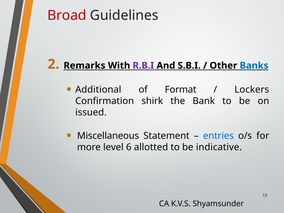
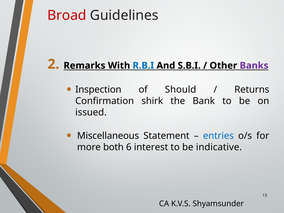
R.B.I colour: purple -> blue (143, 66)
Banks colour: blue -> purple (254, 66)
Additional: Additional -> Inspection (98, 90)
Format: Format -> Should (181, 90)
Lockers: Lockers -> Returns (252, 90)
level: level -> both (113, 147)
allotted: allotted -> interest (151, 147)
